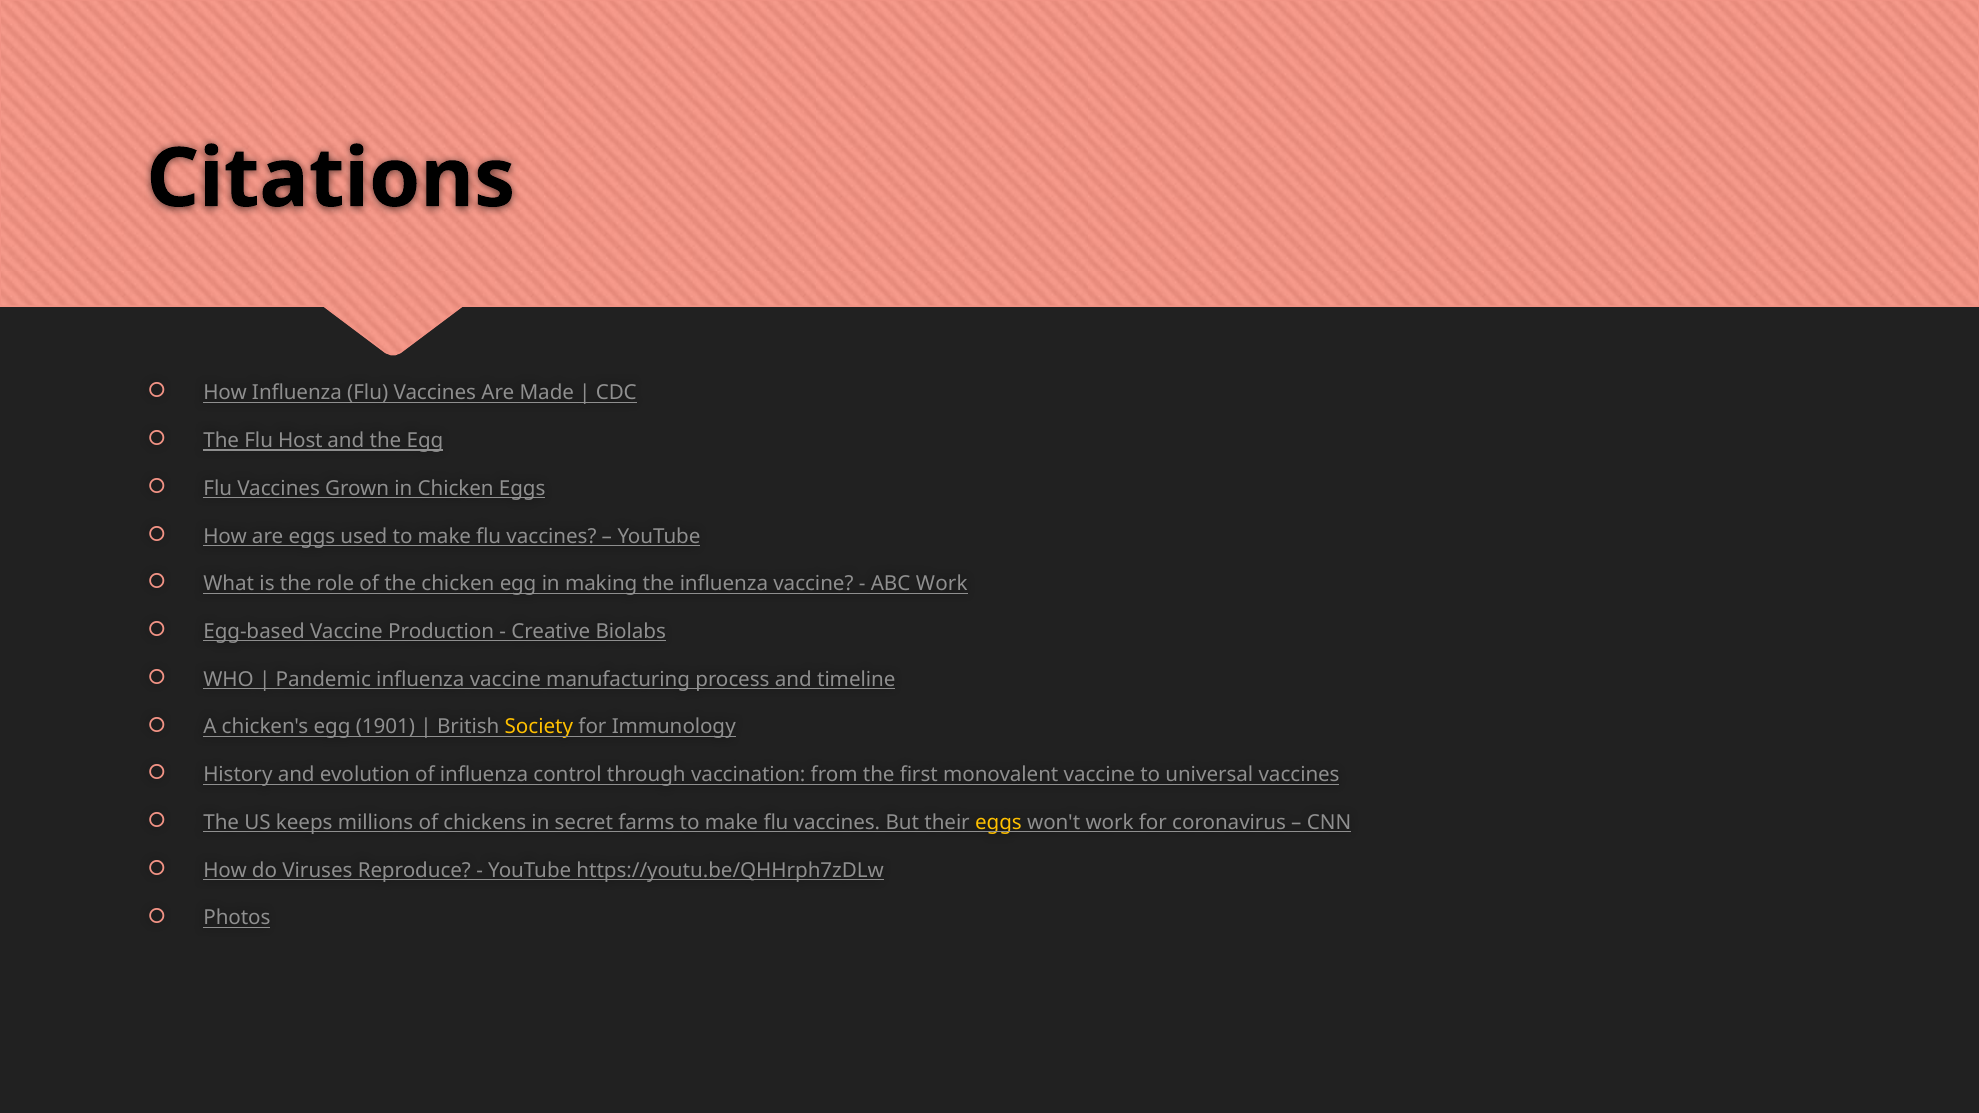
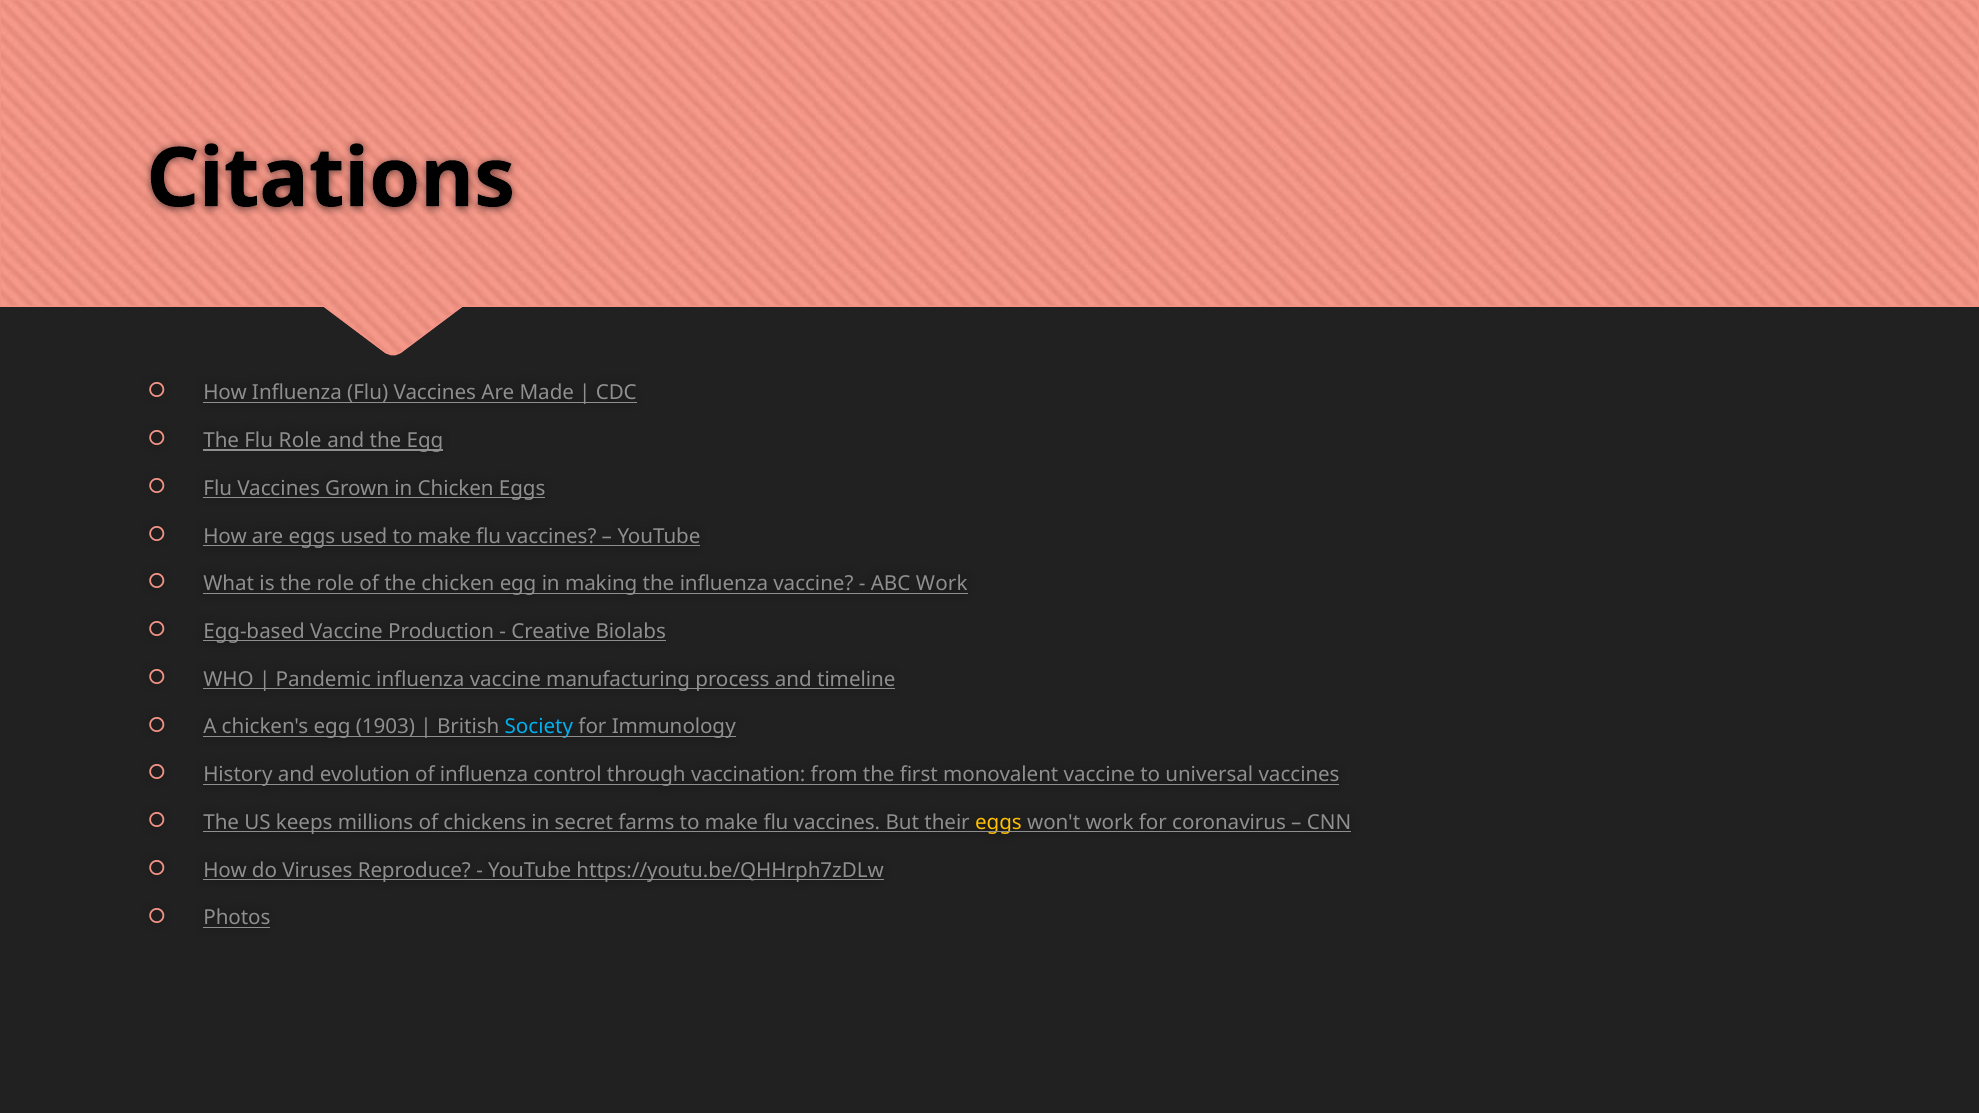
Flu Host: Host -> Role (300, 441)
1901: 1901 -> 1903 (386, 727)
Society colour: yellow -> light blue (539, 727)
